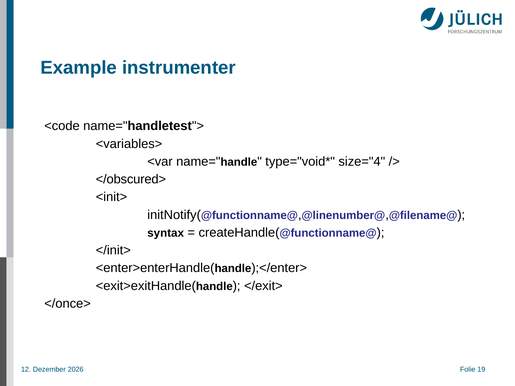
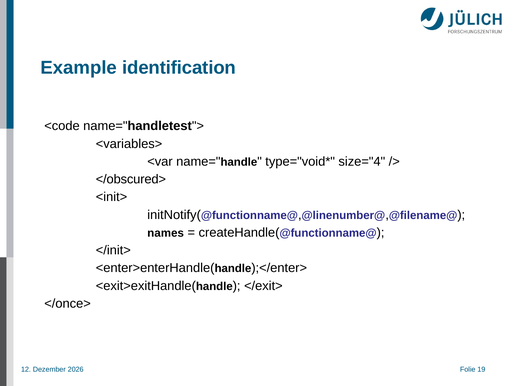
instrumenter: instrumenter -> identification (179, 68)
syntax: syntax -> names (166, 233)
